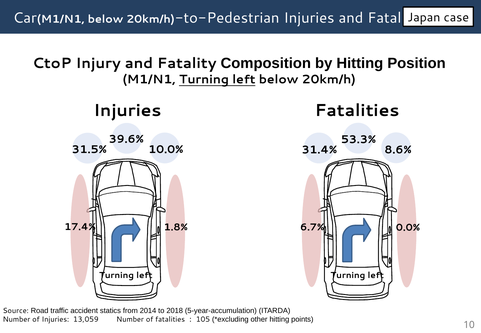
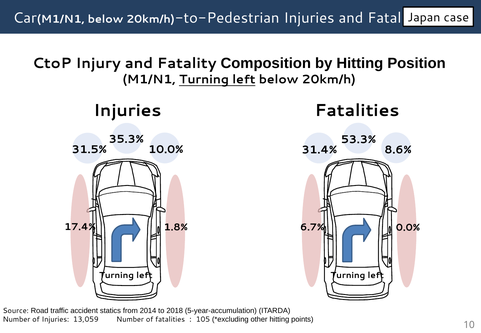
39.6%: 39.6% -> 35.3% (126, 139)
